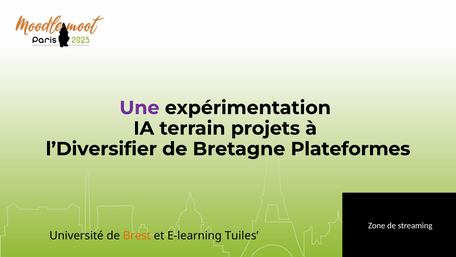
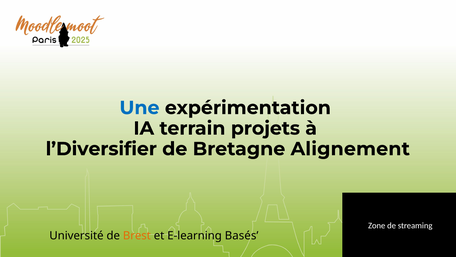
Une colour: purple -> blue (139, 108)
Plateformes: Plateformes -> Alignement (350, 149)
Tuiles: Tuiles -> Basés (242, 235)
